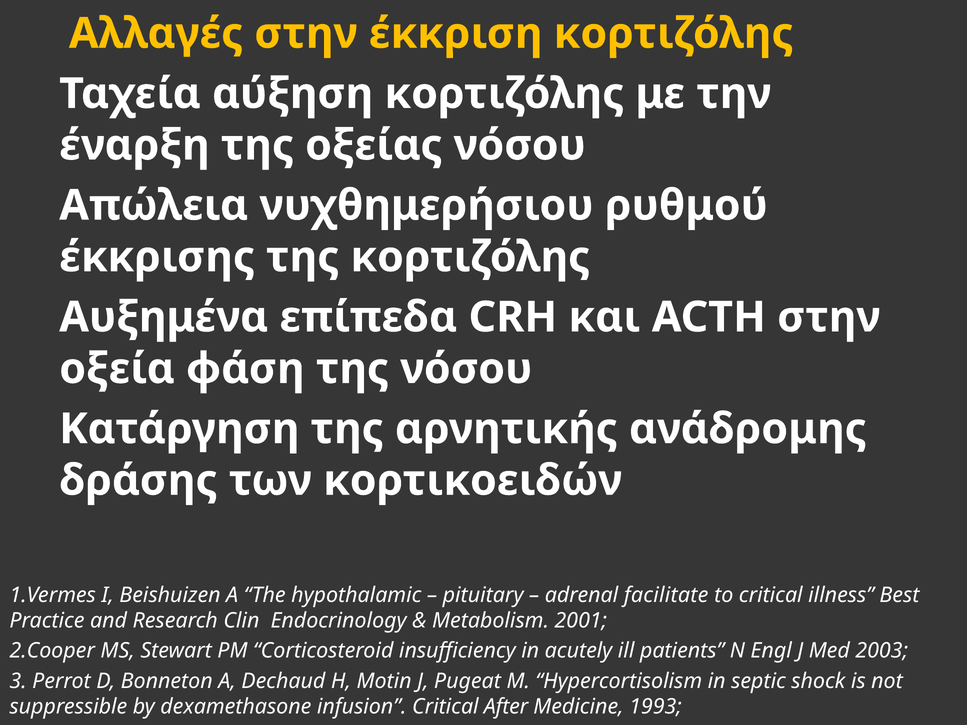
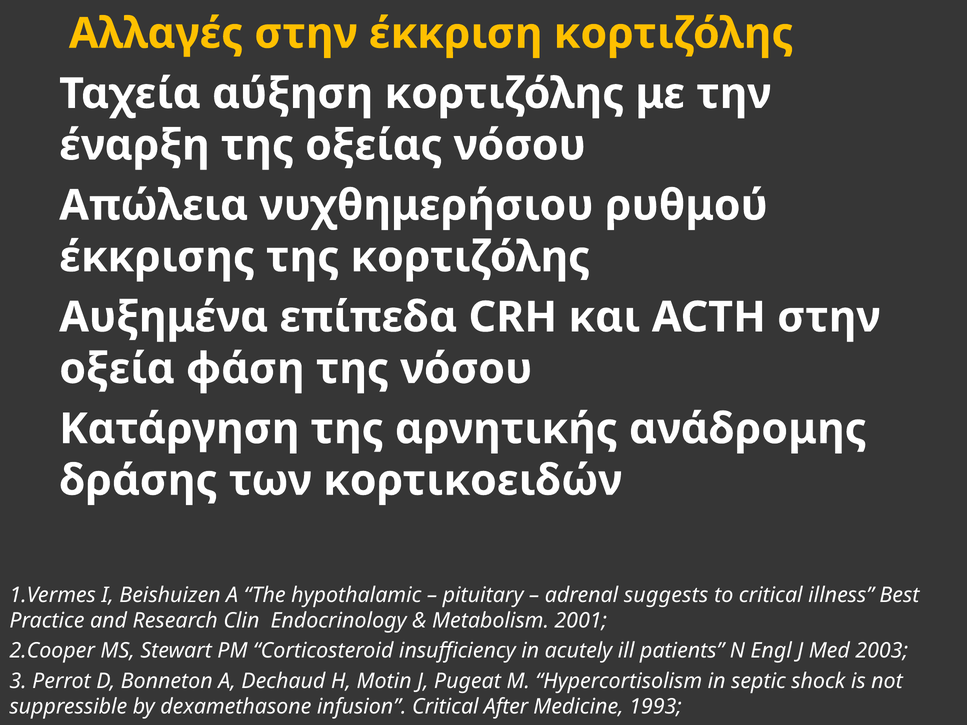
facilitate: facilitate -> suggests (666, 595)
